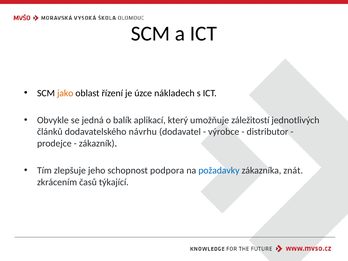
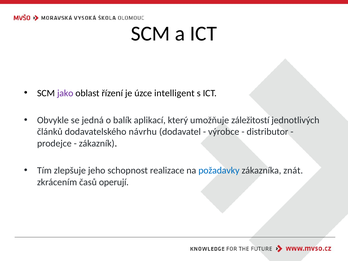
jako colour: orange -> purple (65, 93)
nákladech: nákladech -> intelligent (174, 93)
podpora: podpora -> realizace (167, 171)
týkající: týkající -> operují (114, 182)
